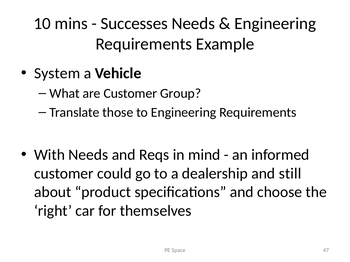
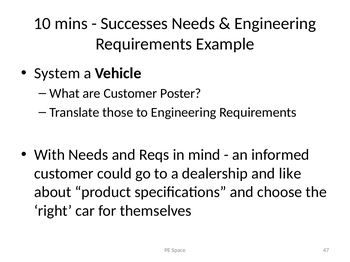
Group: Group -> Poster (181, 94)
still: still -> like (290, 174)
